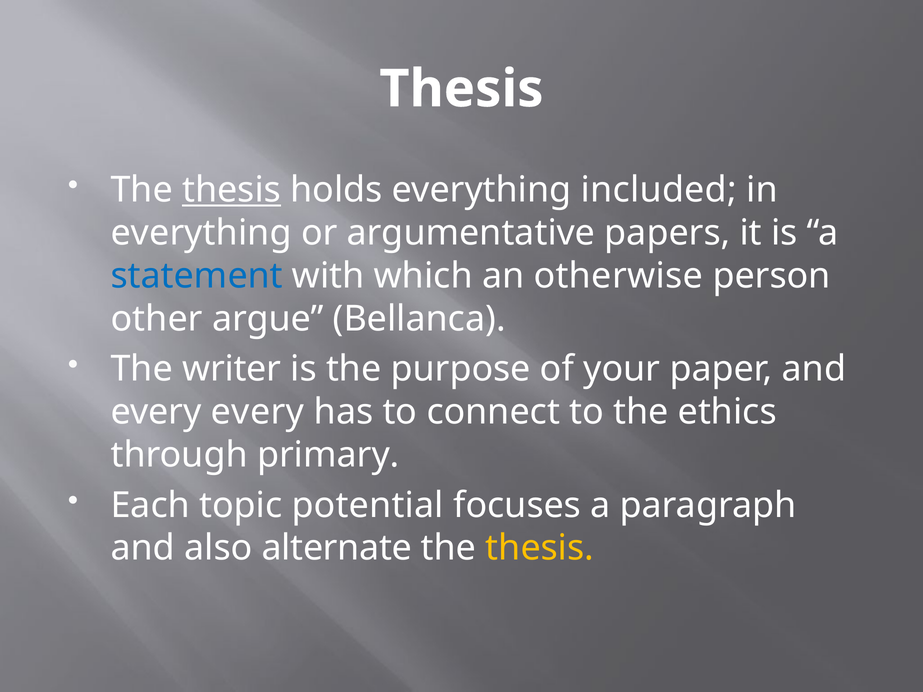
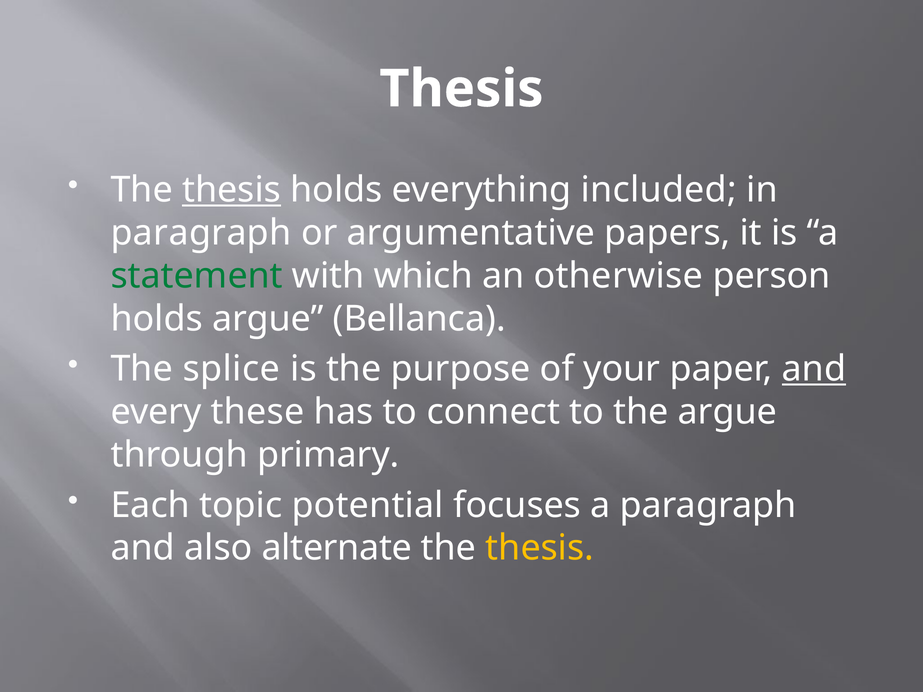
everything: everything -> paragraph (201, 233)
statement colour: blue -> green (197, 276)
other: other -> holds (157, 319)
writer: writer -> splice (231, 369)
and underline: none -> present (814, 369)
every every: every -> these (258, 412)
the ethics: ethics -> argue (727, 412)
